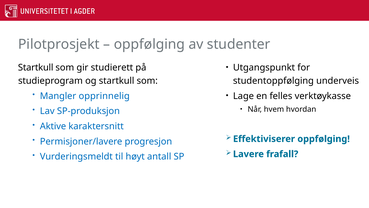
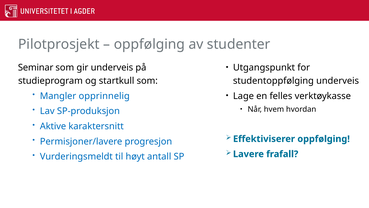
Startkull: Startkull -> Seminar (36, 67)
gir studierett: studierett -> underveis (112, 67)
